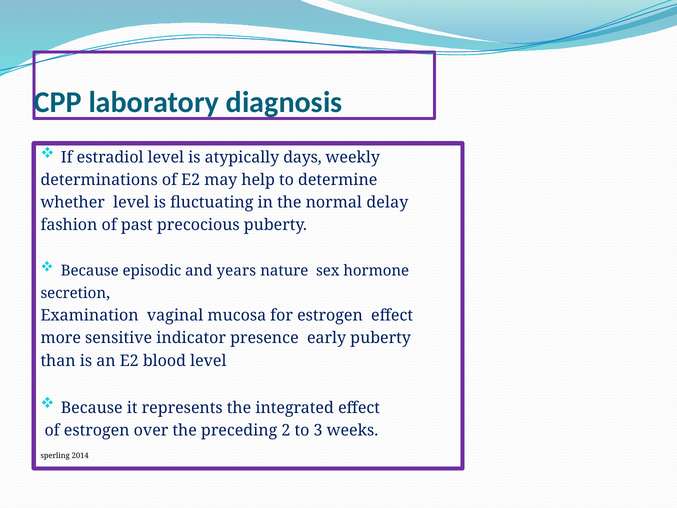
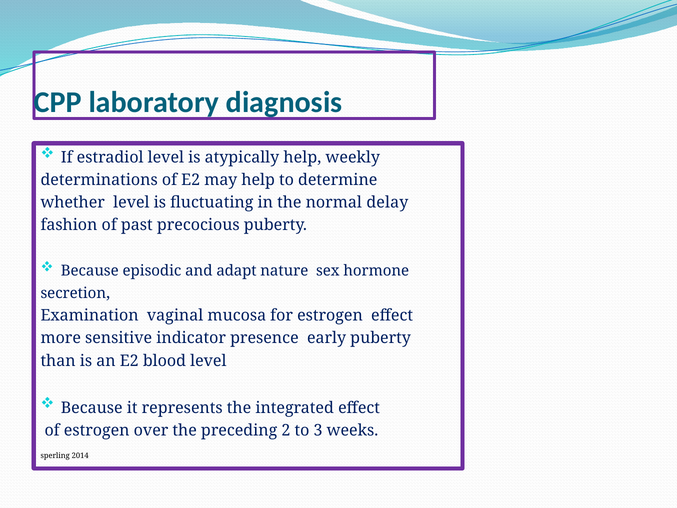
atypically days: days -> help (302, 157)
years: years -> adapt (236, 271)
